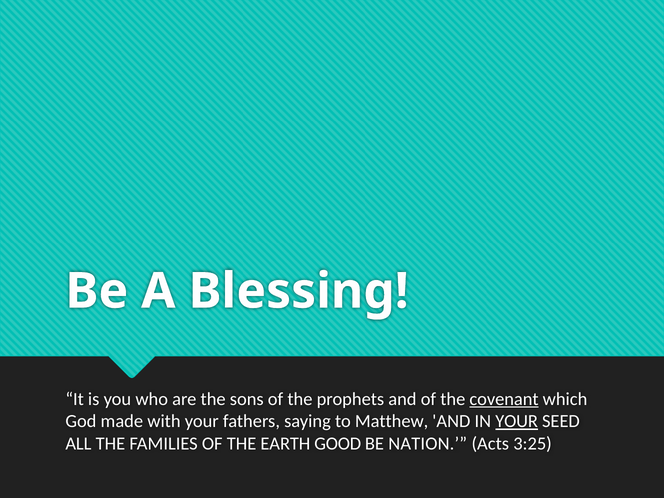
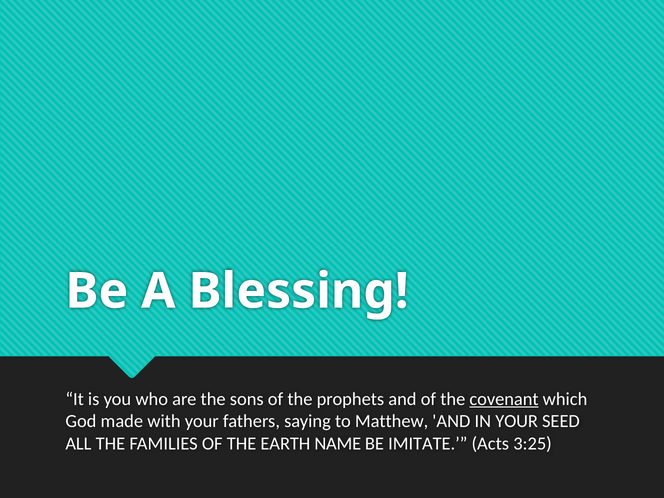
YOUR underline: present -> none (517, 421)
GOOD: GOOD -> NAME (338, 444)
NATION: NATION -> IMITATE (428, 444)
